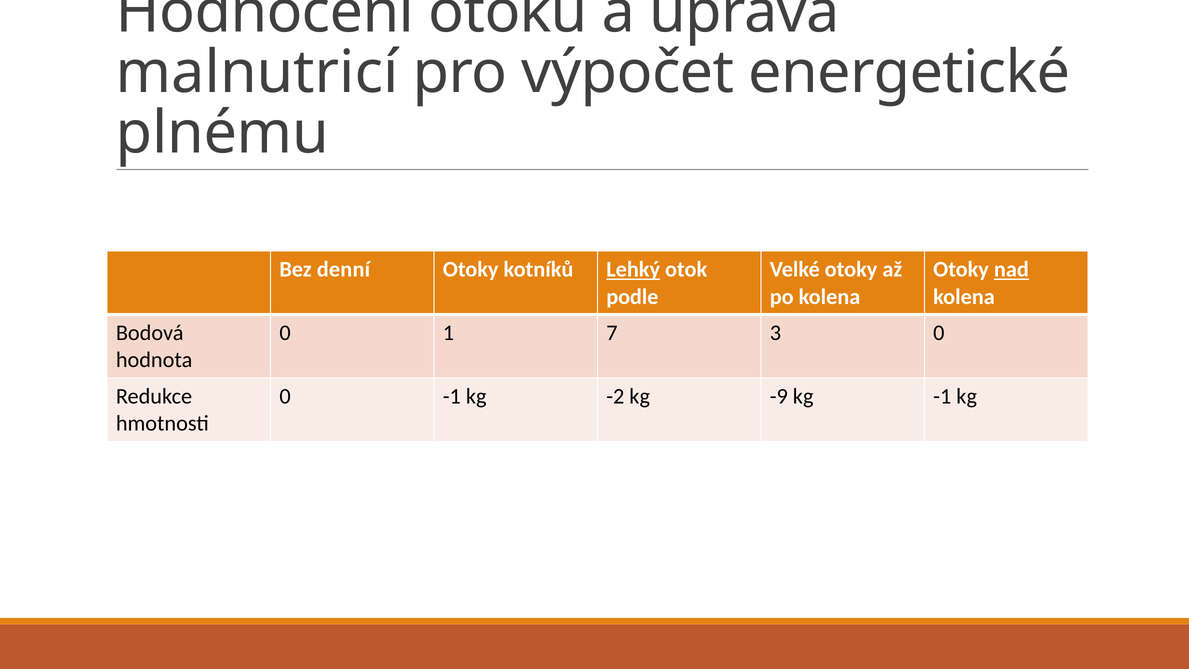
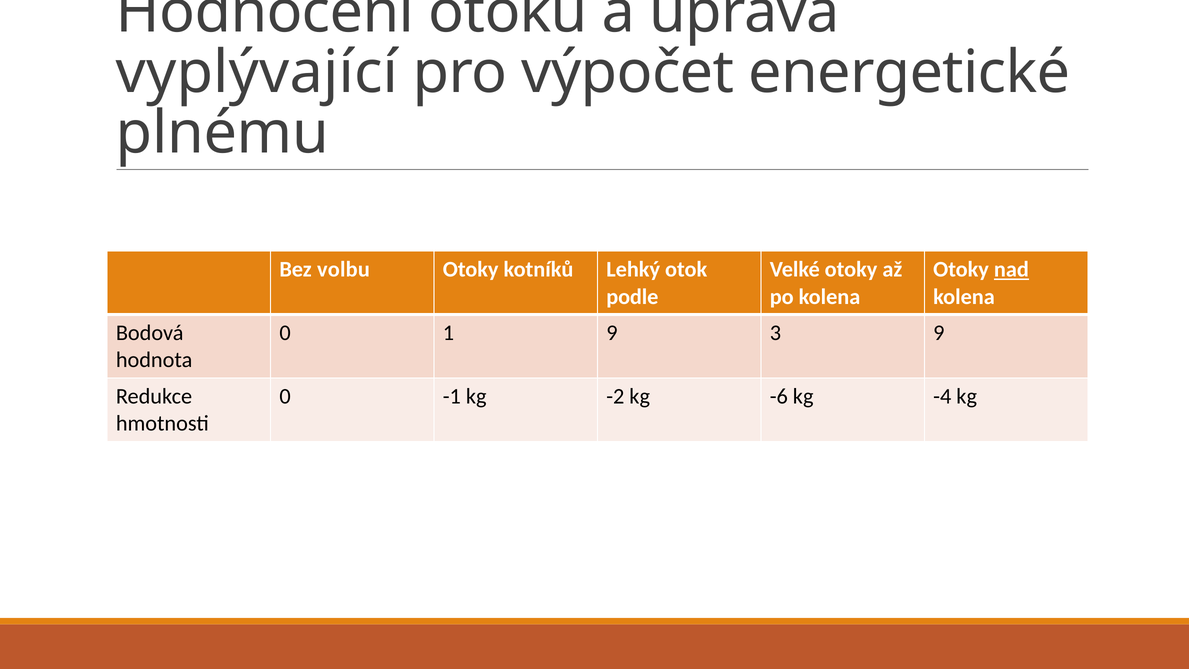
malnutricí: malnutricí -> vyplývající (257, 73)
denní: denní -> volbu (343, 269)
Lehký underline: present -> none (633, 269)
1 7: 7 -> 9 (612, 333)
3 0: 0 -> 9 (939, 333)
-9: -9 -> -6 (779, 396)
kg -1: -1 -> -4 (942, 396)
